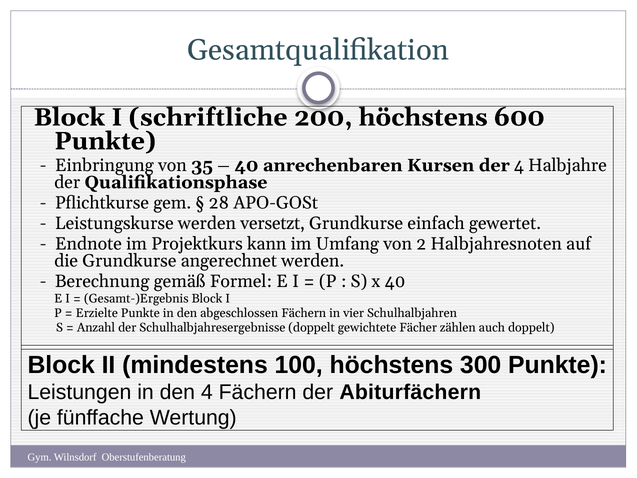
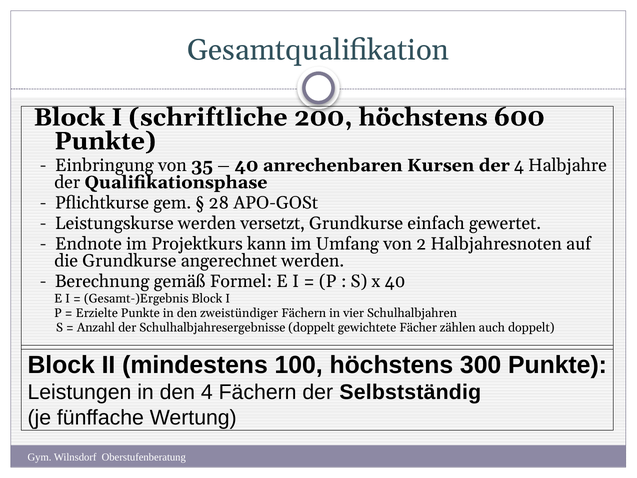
abgeschlossen: abgeschlossen -> zweistündiger (239, 313)
Abiturfächern: Abiturfächern -> Selbstständig (410, 392)
